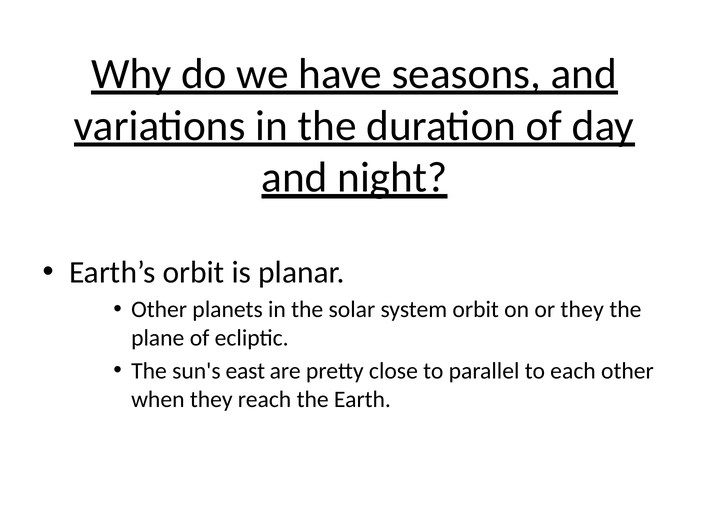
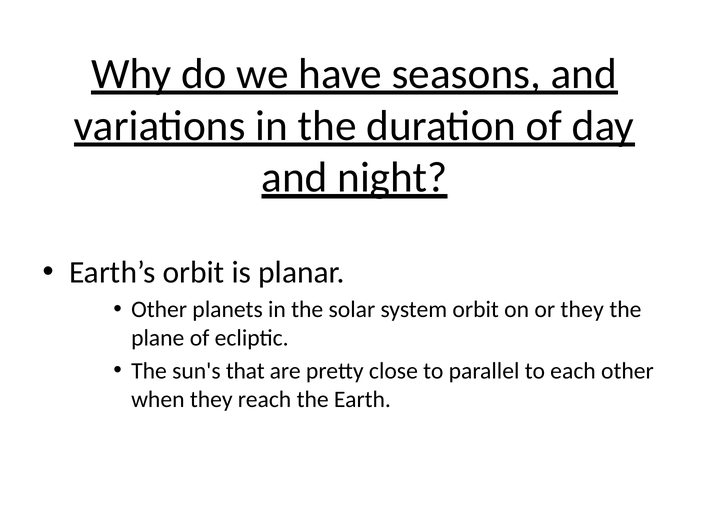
east: east -> that (245, 372)
